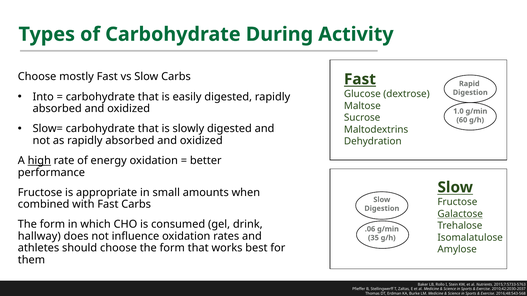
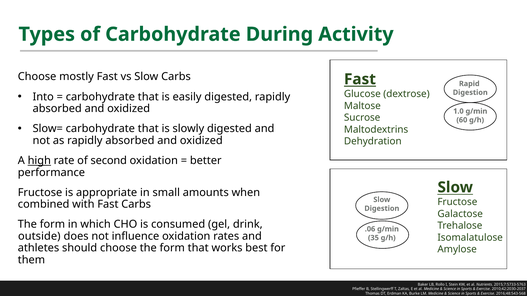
energy: energy -> second (109, 161)
Galactose underline: present -> none (460, 214)
hallway: hallway -> outside (39, 237)
